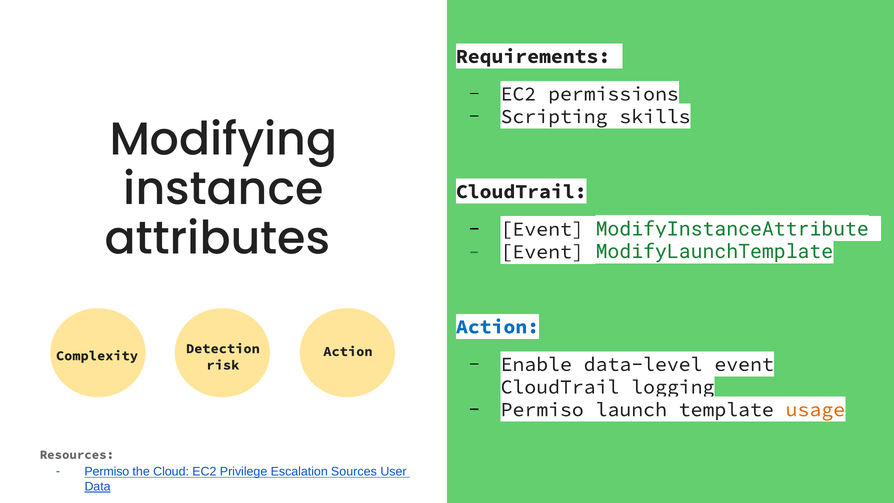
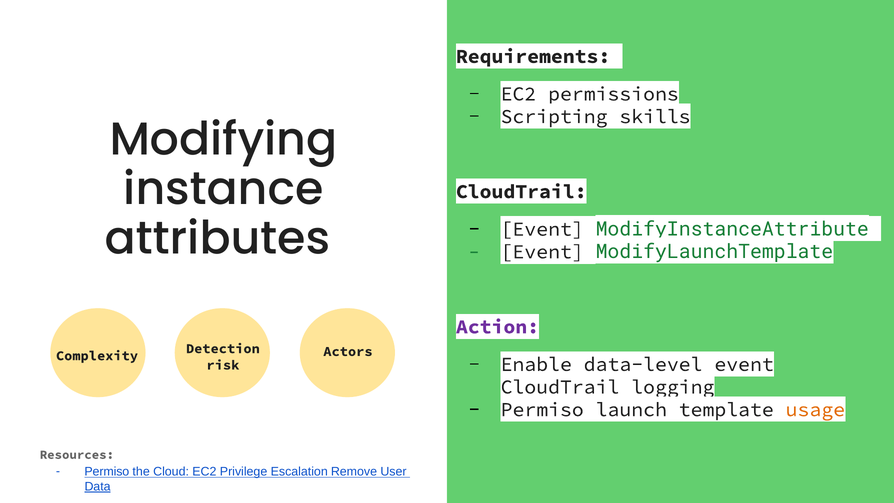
Action colour: blue -> purple (497, 327)
Action: Action -> Actors (348, 351)
Sources: Sources -> Remove (354, 472)
